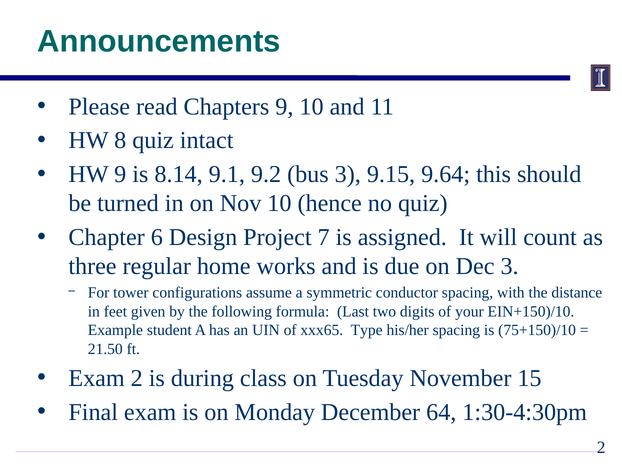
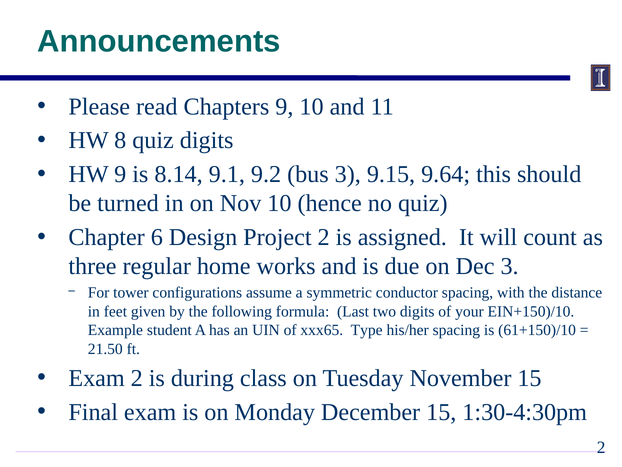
quiz intact: intact -> digits (207, 140)
Project 7: 7 -> 2 (324, 237)
75+150)/10: 75+150)/10 -> 61+150)/10 (537, 330)
December 64: 64 -> 15 (441, 412)
